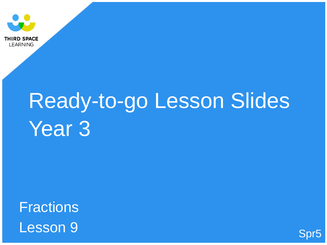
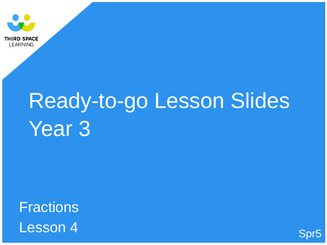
9: 9 -> 4 (74, 228)
